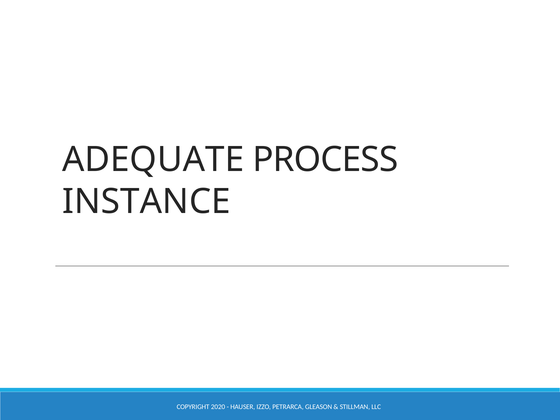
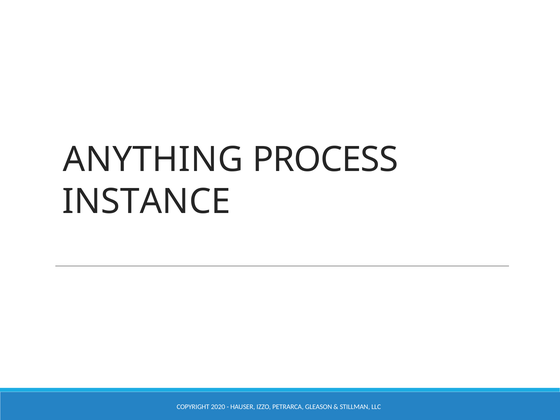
ADEQUATE: ADEQUATE -> ANYTHING (153, 160)
